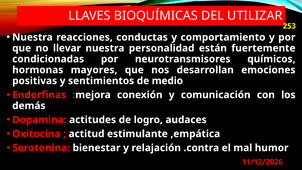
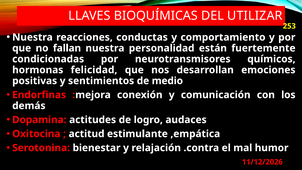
llevar: llevar -> fallan (67, 48)
mayores: mayores -> felicidad (94, 70)
